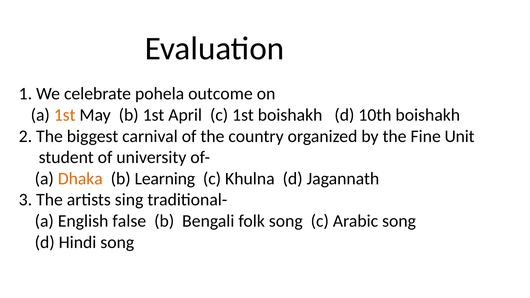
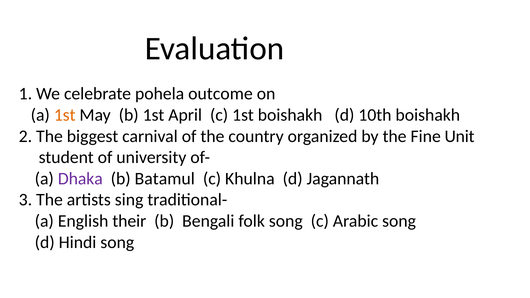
Dhaka colour: orange -> purple (80, 179)
Learning: Learning -> Batamul (165, 179)
false: false -> their (129, 221)
